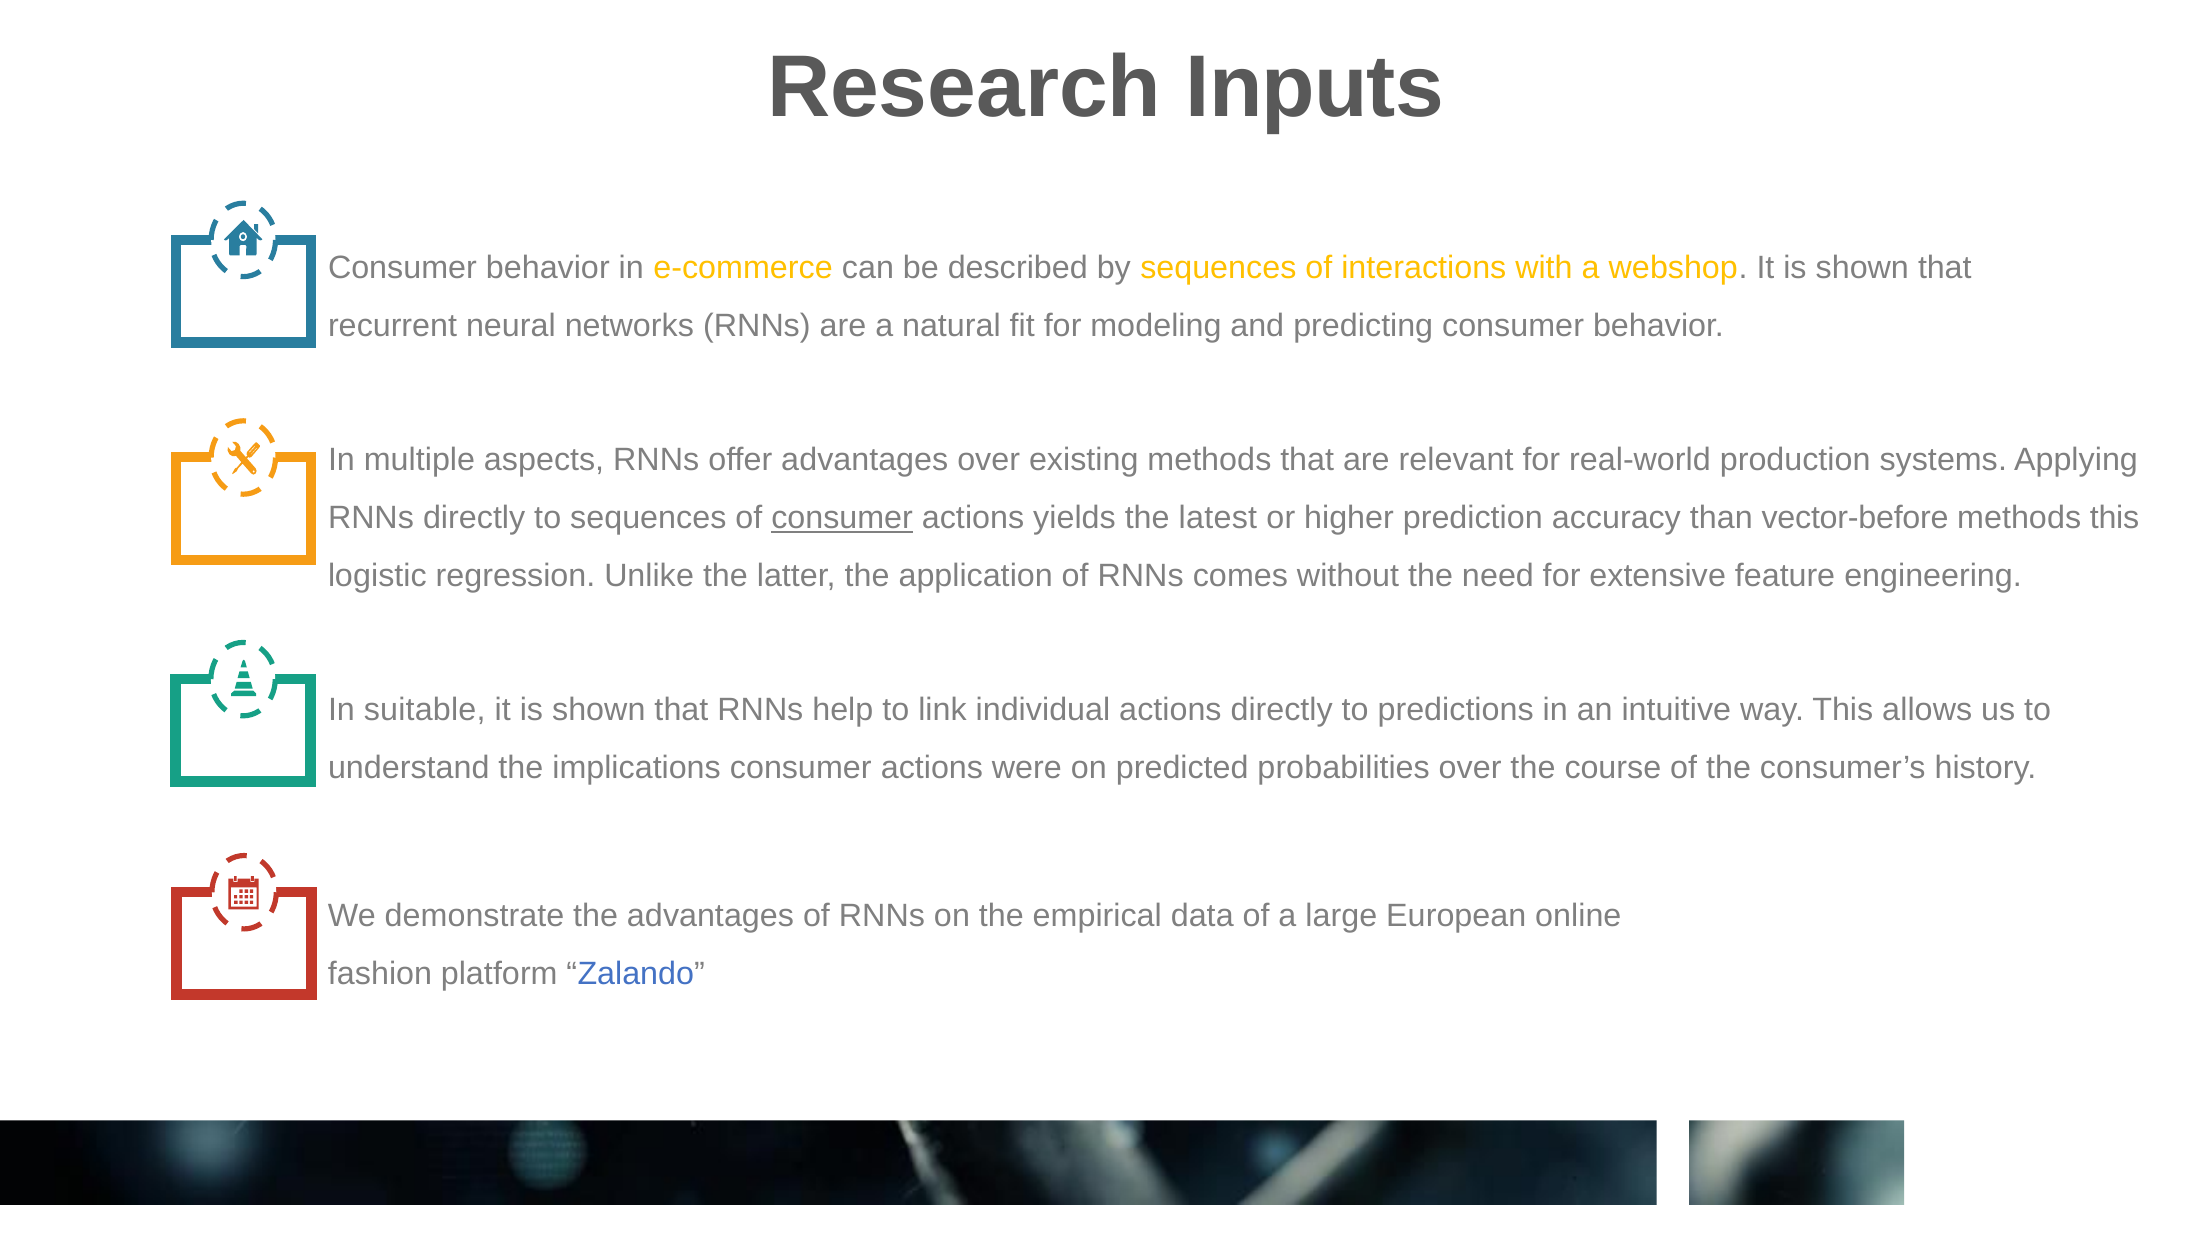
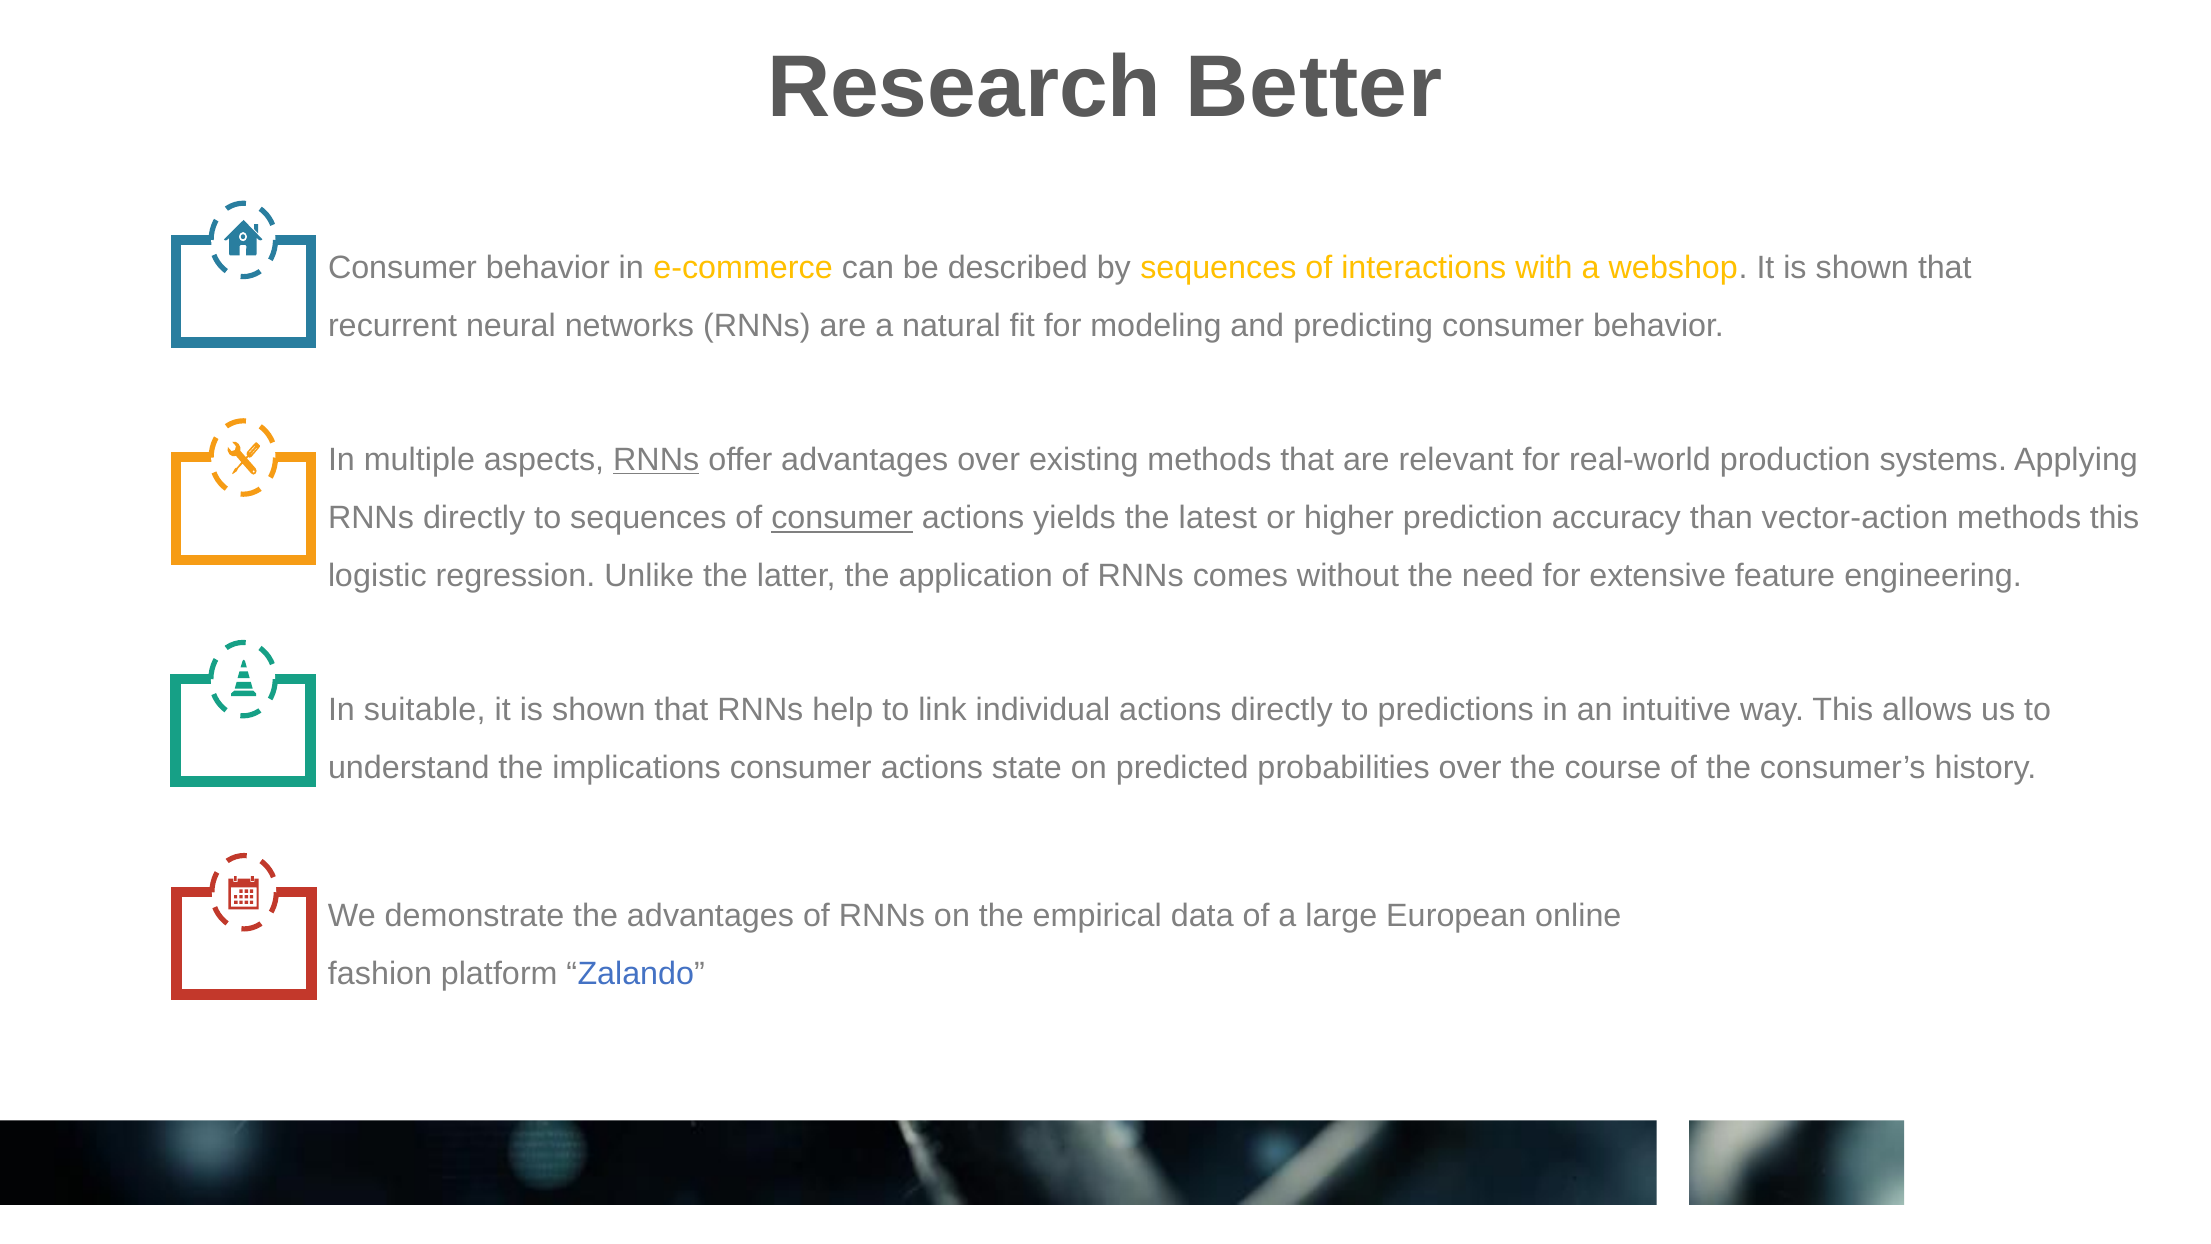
Inputs: Inputs -> Better (1314, 88)
RNNs underline: none -> present (656, 460)
vector-before: vector-before -> vector-action (1855, 518)
were: were -> state (1027, 768)
